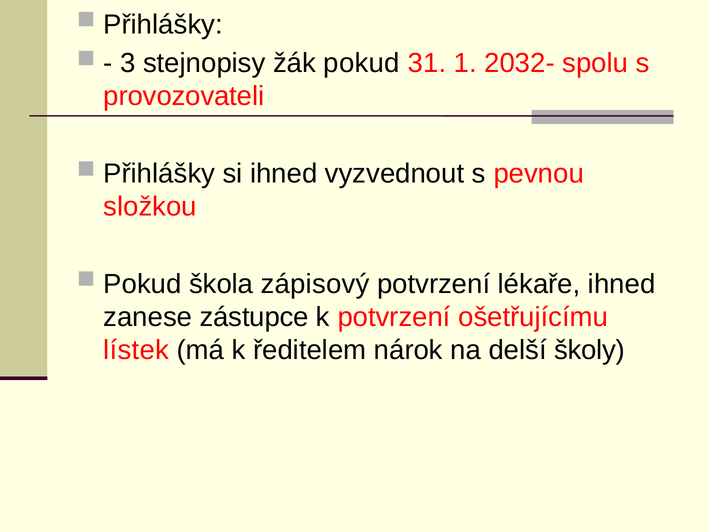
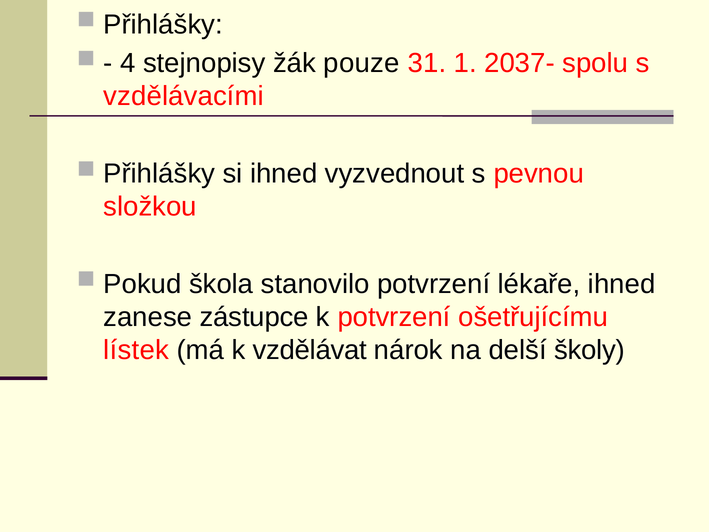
3: 3 -> 4 (128, 63)
žák pokud: pokud -> pouze (362, 63)
2032-: 2032- -> 2037- (520, 63)
provozovateli: provozovateli -> vzdělávacími (184, 96)
zápisový: zápisový -> stanovilo (315, 284)
ředitelem: ředitelem -> vzdělávat (310, 350)
